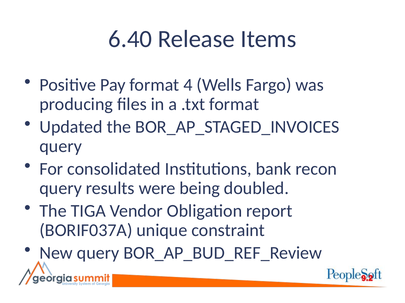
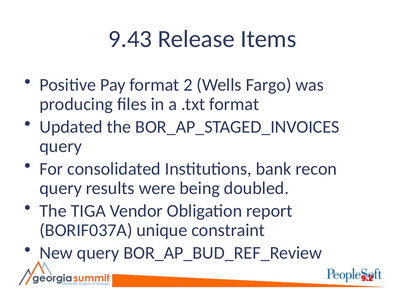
6.40: 6.40 -> 9.43 (130, 39)
4: 4 -> 2 (188, 85)
